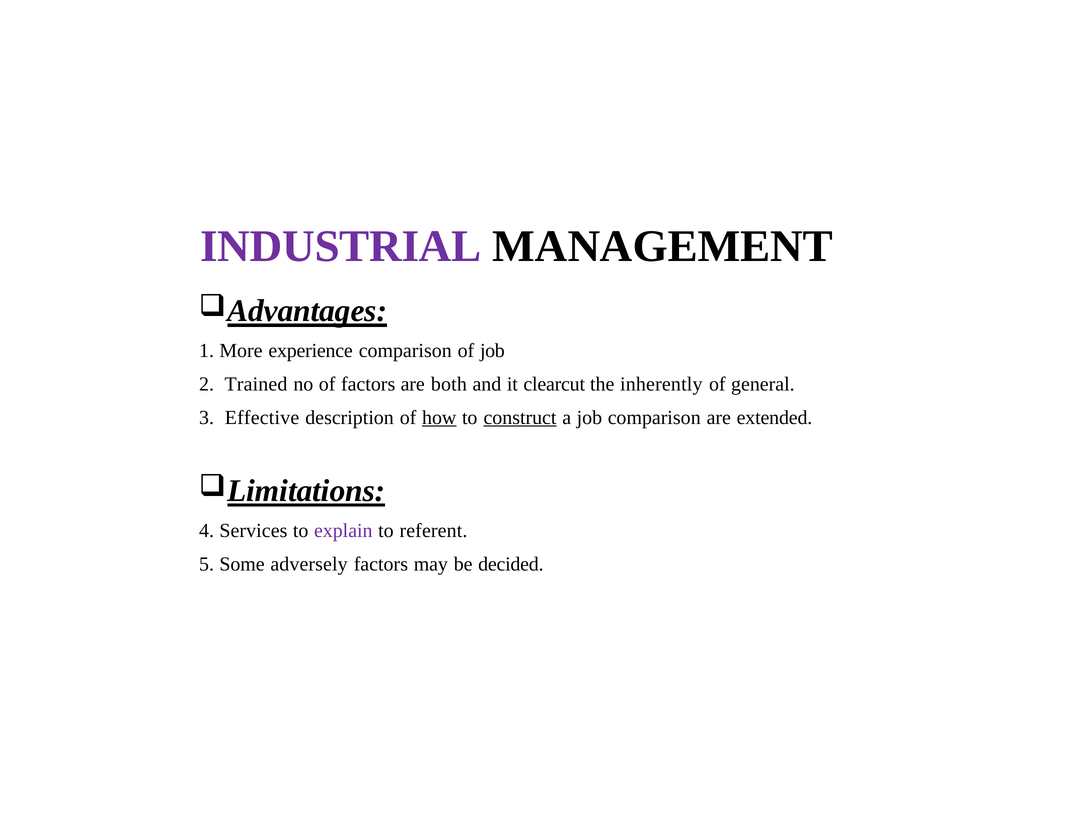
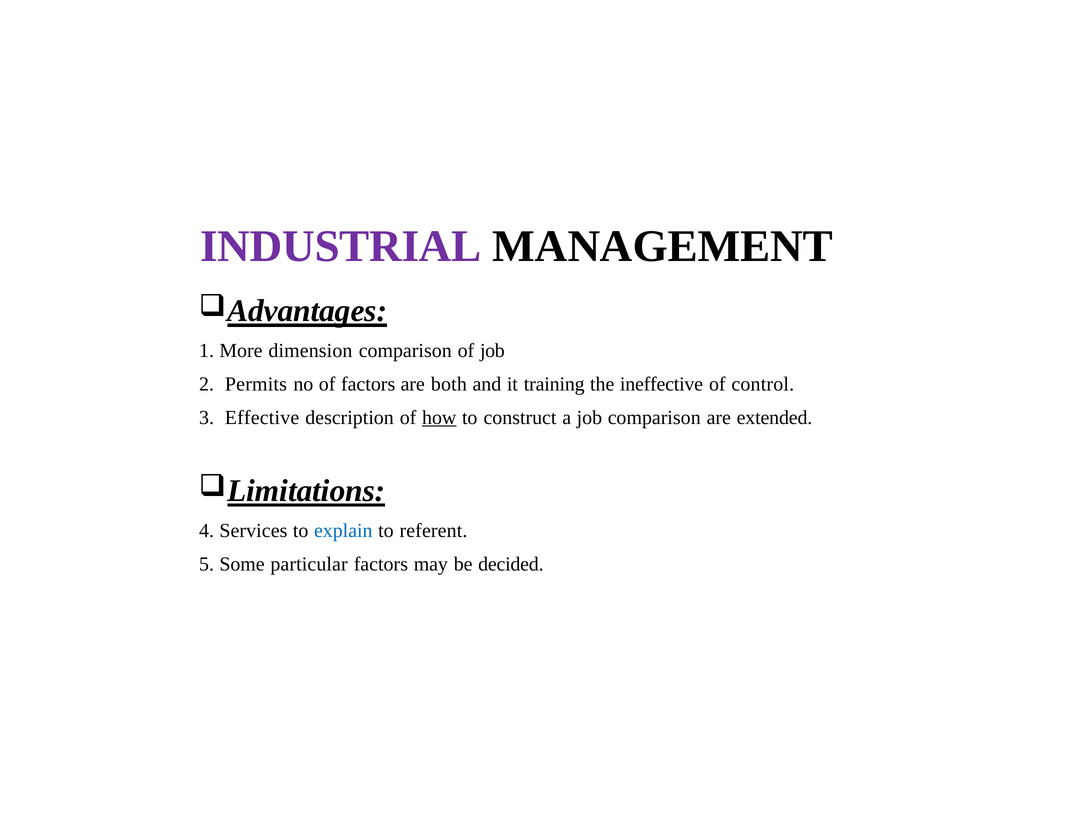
experience: experience -> dimension (310, 351)
Trained: Trained -> Permits (256, 384)
clearcut: clearcut -> training (554, 384)
inherently: inherently -> ineffective (662, 384)
general: general -> control (763, 384)
construct underline: present -> none (520, 418)
explain colour: purple -> blue (343, 531)
adversely: adversely -> particular (309, 564)
